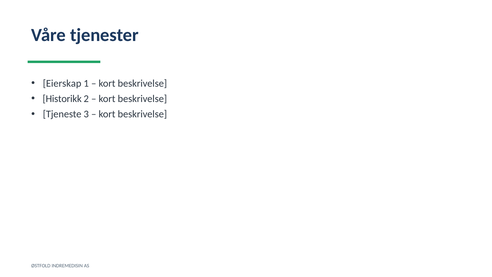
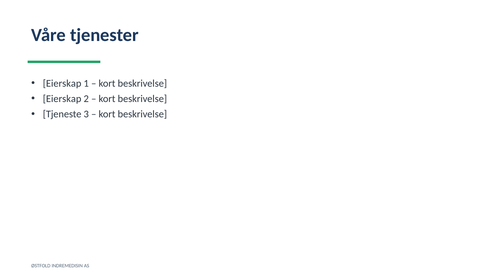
Historikk: Historikk -> Eierskap (62, 99)
